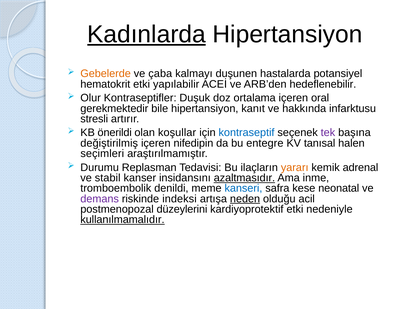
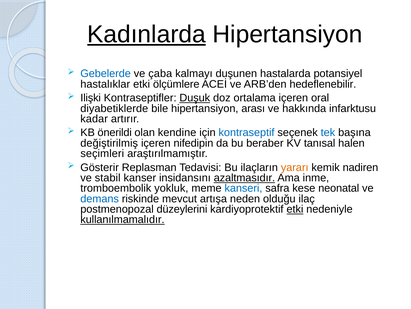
Gebelerde colour: orange -> blue (106, 74)
hematokrit: hematokrit -> hastalıklar (105, 84)
yapılabilir: yapılabilir -> ölçümlere (176, 84)
Olur: Olur -> Ilişki (91, 98)
Duşuk underline: none -> present (195, 98)
gerekmektedir: gerekmektedir -> diyabetiklerde (114, 108)
kanıt: kanıt -> arası (253, 108)
stresli: stresli -> kadar (94, 119)
koşullar: koşullar -> kendine (177, 132)
tek colour: purple -> blue (328, 132)
entegre: entegre -> beraber (265, 143)
Durumu: Durumu -> Gösterir (100, 167)
adrenal: adrenal -> nadiren (360, 167)
denildi: denildi -> yokluk (171, 188)
demans colour: purple -> blue (100, 198)
indeksi: indeksi -> mevcut (180, 198)
neden underline: present -> none (245, 198)
acil: acil -> ilaç (307, 198)
etki underline: none -> present (295, 209)
